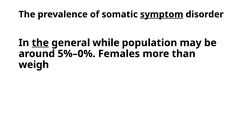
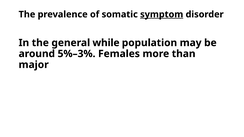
the underline: present -> none (40, 43)
5%–0%: 5%–0% -> 5%–3% (77, 54)
weigh: weigh -> major (34, 65)
